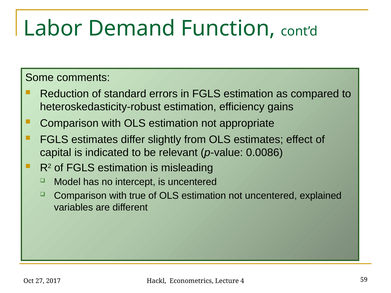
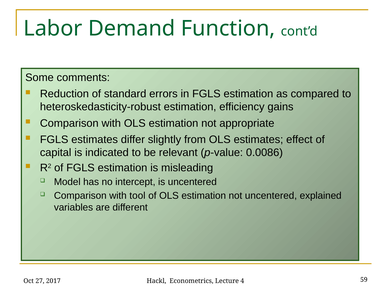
true: true -> tool (137, 196)
